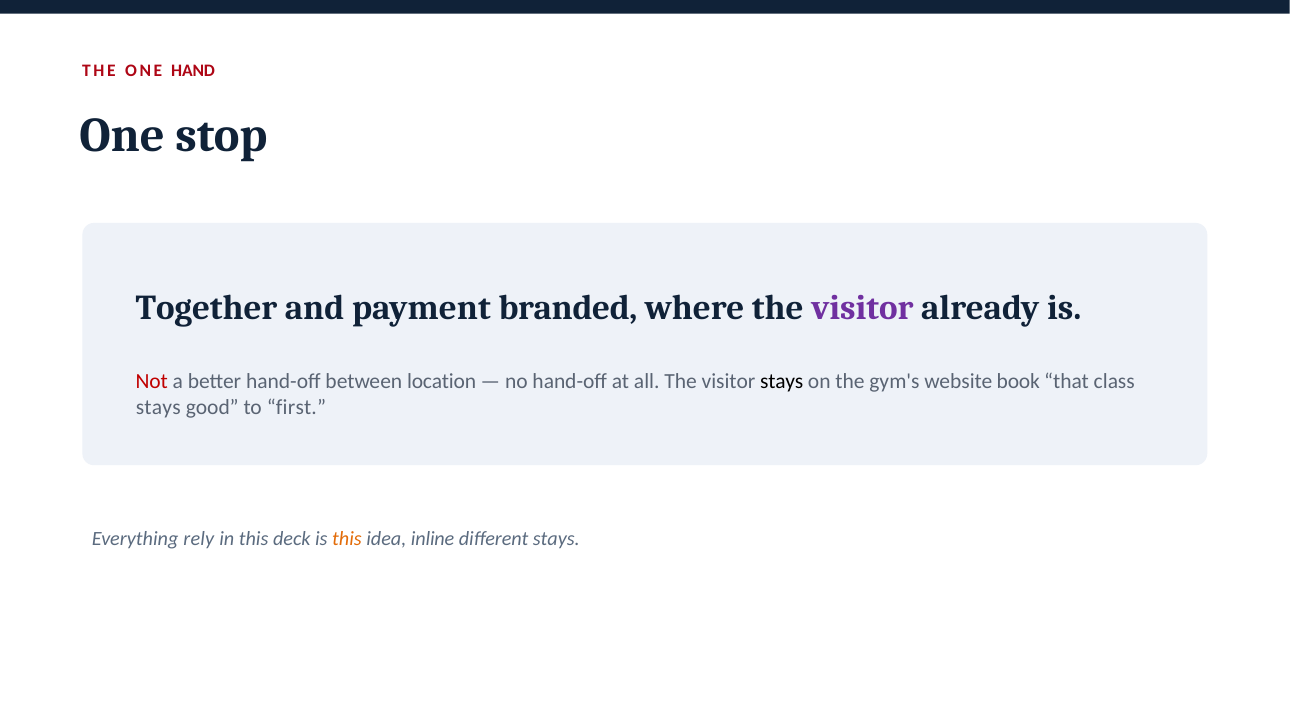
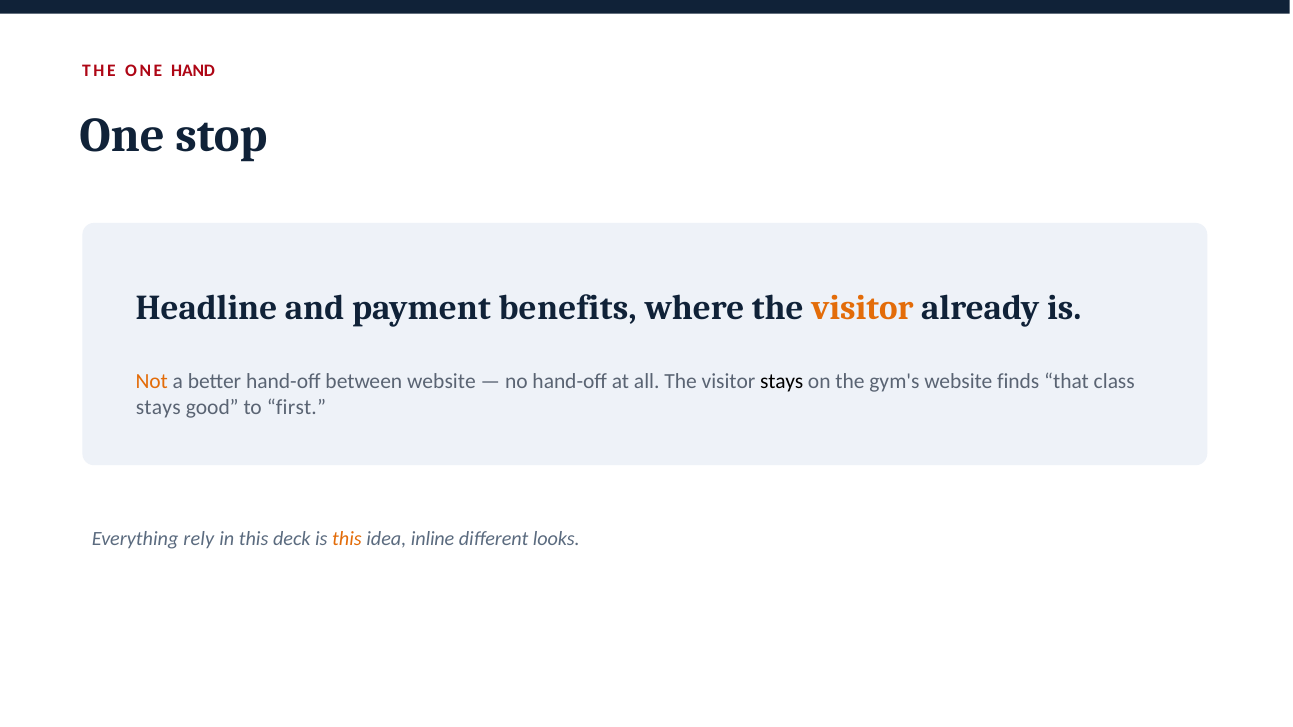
Together: Together -> Headline (206, 308)
branded: branded -> benefits (568, 308)
visitor colour: purple -> orange (862, 308)
Not colour: red -> orange (152, 381)
between location: location -> website (441, 381)
book: book -> finds (1018, 381)
different stays: stays -> looks (556, 540)
